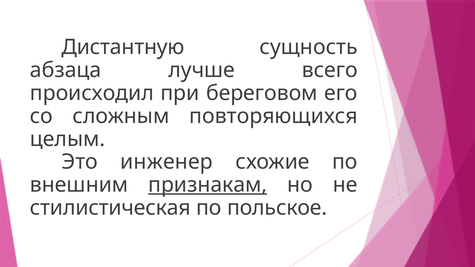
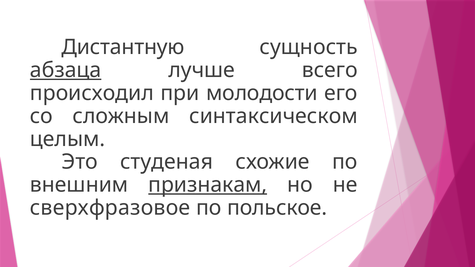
абзаца underline: none -> present (66, 70)
береговом: береговом -> молодости (262, 93)
повторяющихся: повторяющихся -> синтаксическом (273, 116)
инженер: инженер -> студеная (167, 162)
стилистическая: стилистическая -> сверхфразовое (110, 208)
